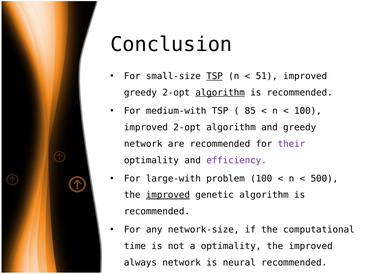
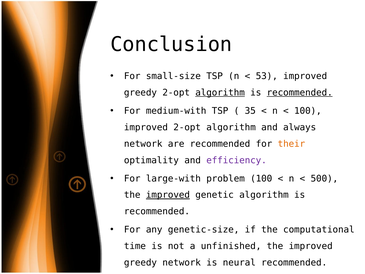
TSP underline: present -> none (215, 76)
51: 51 -> 53 (267, 76)
recommended underline: none -> present (300, 93)
85: 85 -> 35 (250, 111)
and greedy: greedy -> always (300, 127)
their colour: purple -> orange (291, 144)
network-size: network-size -> genetic-size (204, 229)
a optimality: optimality -> unfinished (231, 246)
always: always -> greedy (140, 262)
